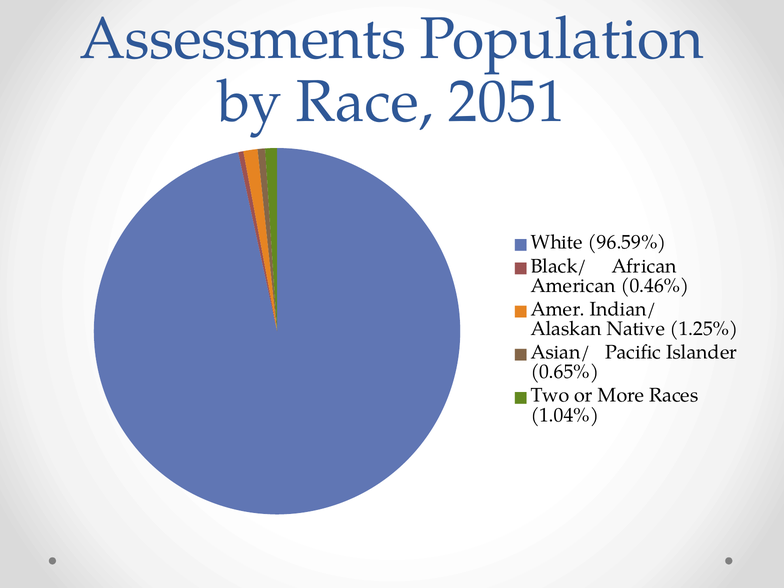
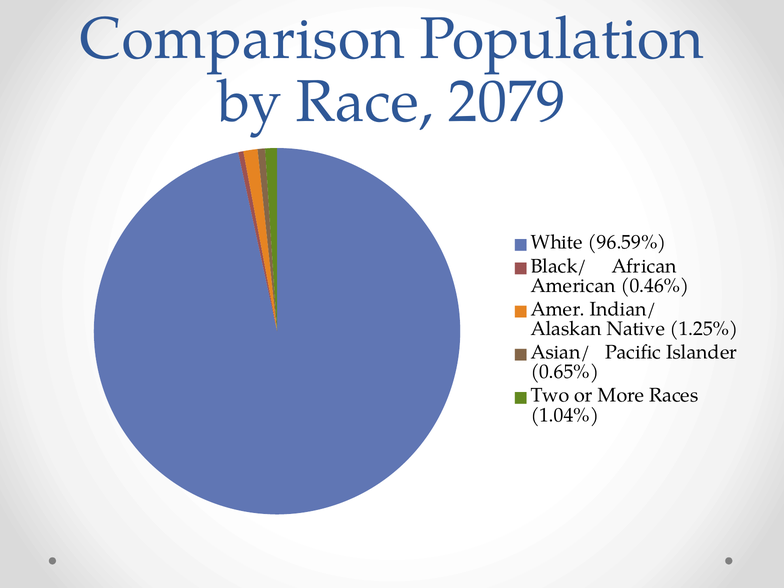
Assessments: Assessments -> Comparison (242, 39)
2051: 2051 -> 2079 (507, 102)
